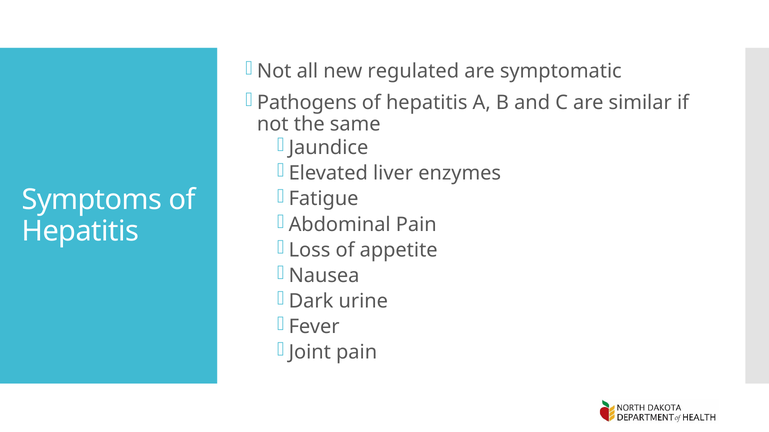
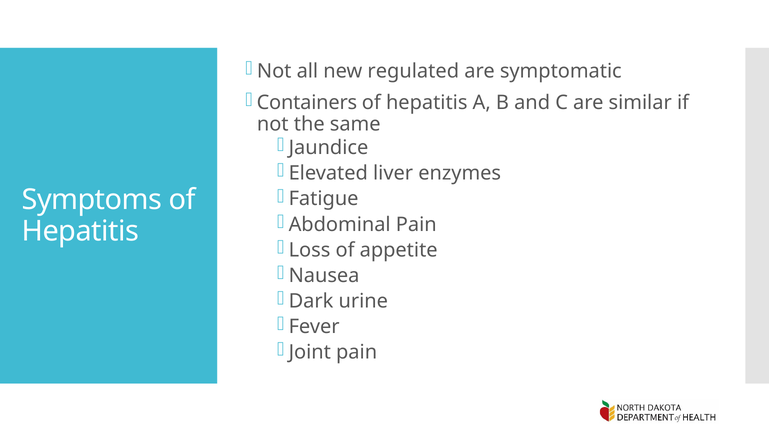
Pathogens: Pathogens -> Containers (307, 103)
